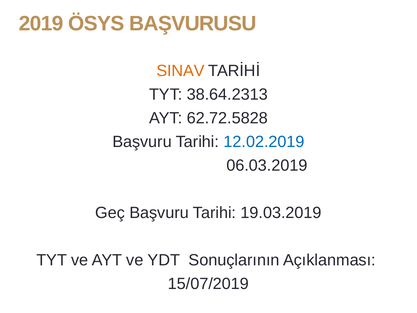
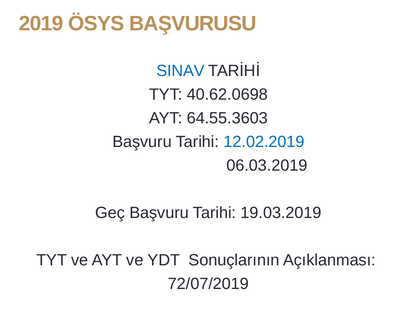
SINAV colour: orange -> blue (181, 71)
38.64.2313: 38.64.2313 -> 40.62.0698 (227, 94)
62.72.5828: 62.72.5828 -> 64.55.3603 (227, 118)
15/07/2019: 15/07/2019 -> 72/07/2019 (208, 284)
